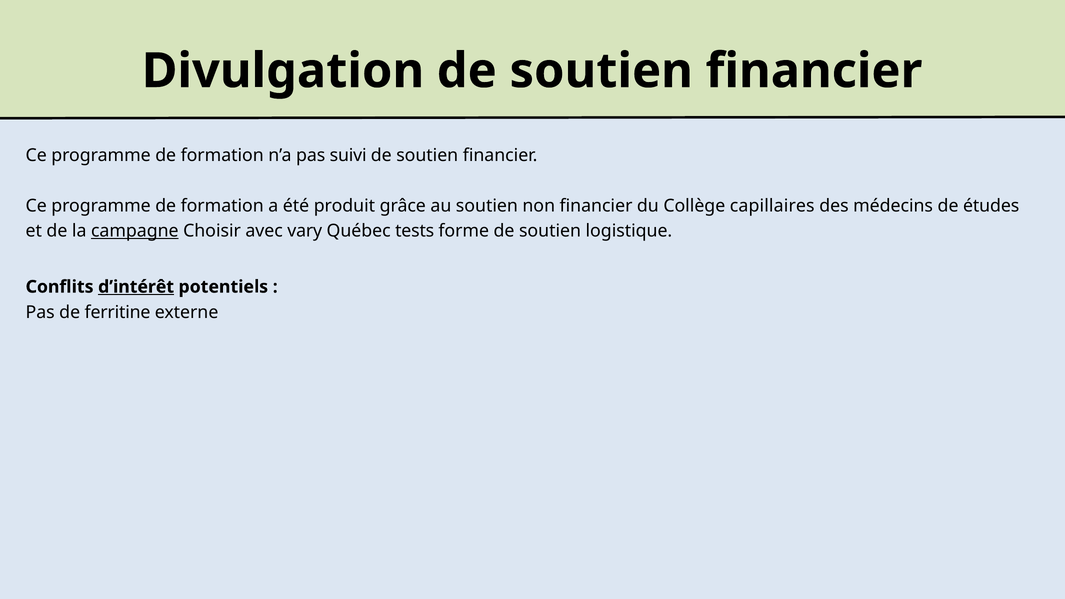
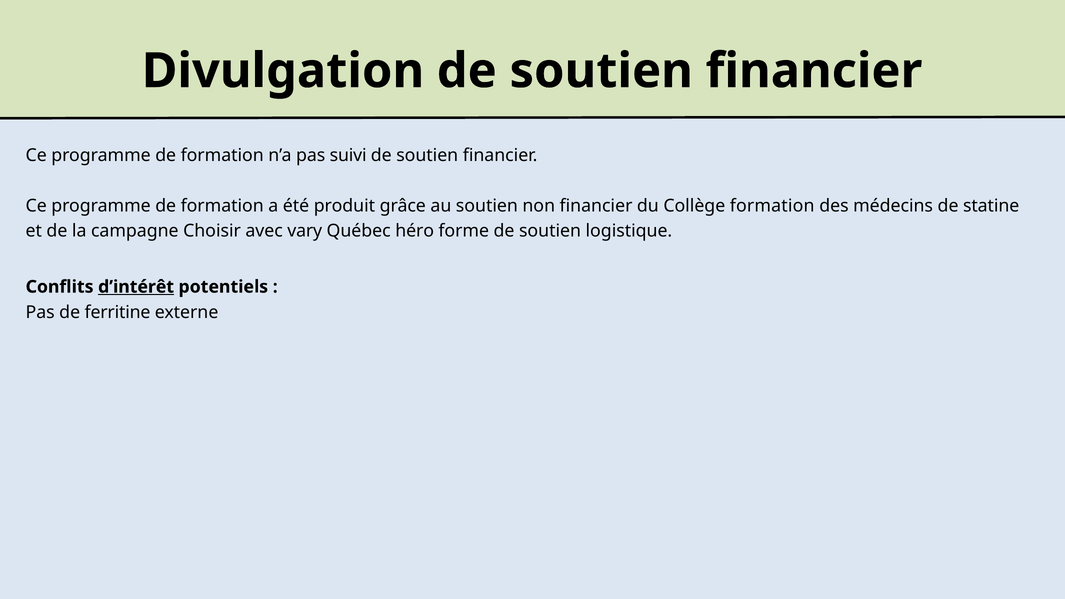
Collège capillaires: capillaires -> formation (772, 206)
études: études -> statine (991, 206)
campagne underline: present -> none (135, 231)
tests: tests -> héro (415, 231)
